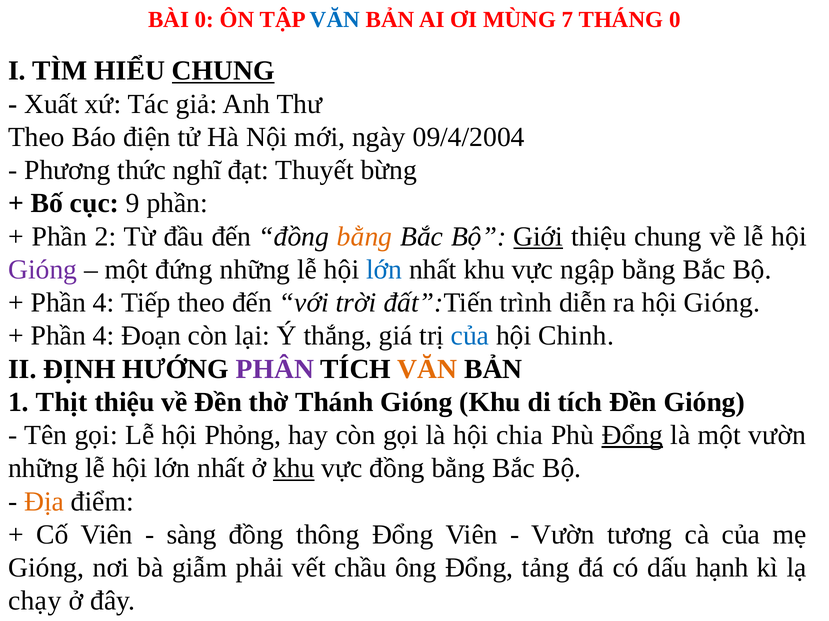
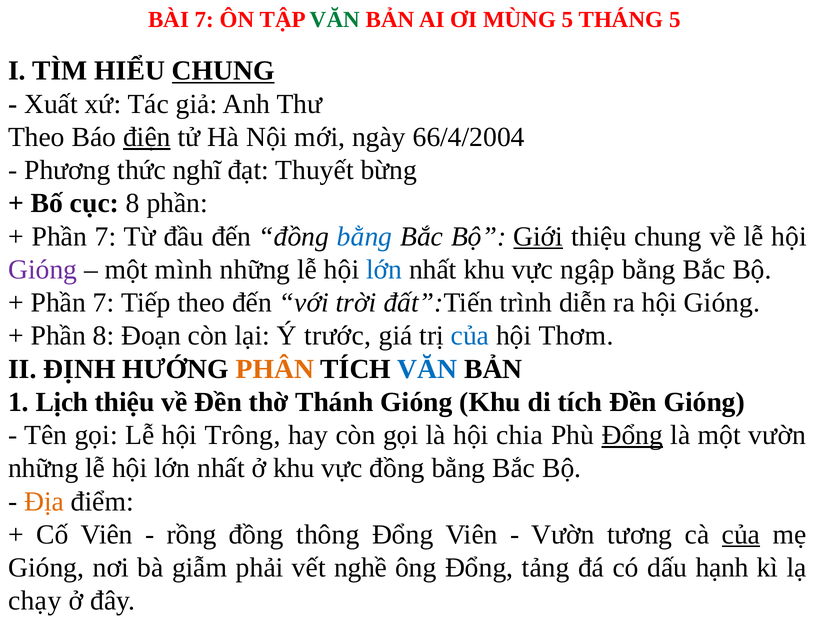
BÀI 0: 0 -> 7 (204, 19)
VĂN colour: blue -> green (335, 19)
MÙNG 7: 7 -> 5 (568, 19)
THÁNG 0: 0 -> 5 (675, 19)
điện underline: none -> present (147, 137)
09/4/2004: 09/4/2004 -> 66/4/2004 (469, 137)
cục 9: 9 -> 8 (133, 204)
2: 2 -> 7 (106, 237)
bằng colour: orange -> blue (365, 237)
đứng: đứng -> mình (184, 270)
4: 4 -> 7 (103, 303)
4: 4 -> 8 (103, 336)
thắng: thắng -> trước (338, 336)
Chinh: Chinh -> Thơm (576, 336)
PHÂN colour: purple -> orange (275, 369)
VĂN colour: orange -> blue (427, 369)
Thịt: Thịt -> Lịch (62, 403)
Phỏng: Phỏng -> Trông (243, 436)
khu underline: present -> none (294, 469)
sàng: sàng -> rồng (192, 535)
của underline: none -> present (741, 535)
chầu: chầu -> nghề (360, 568)
